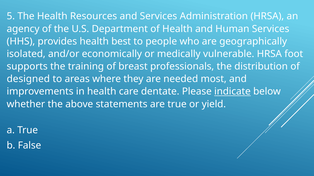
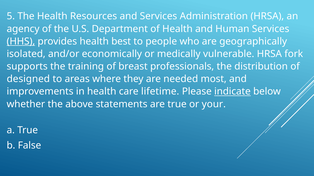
HHS underline: none -> present (21, 41)
foot: foot -> fork (294, 54)
dentate: dentate -> lifetime (160, 92)
yield: yield -> your (214, 104)
